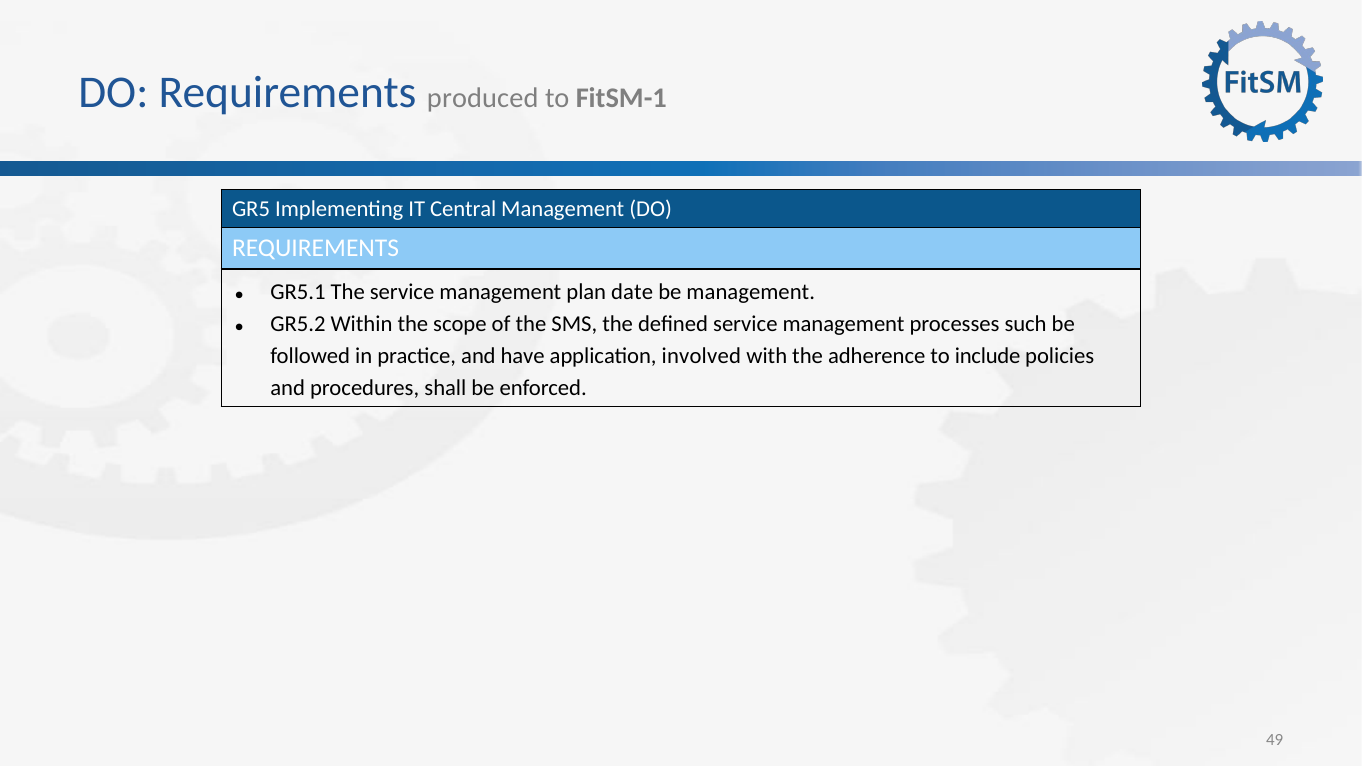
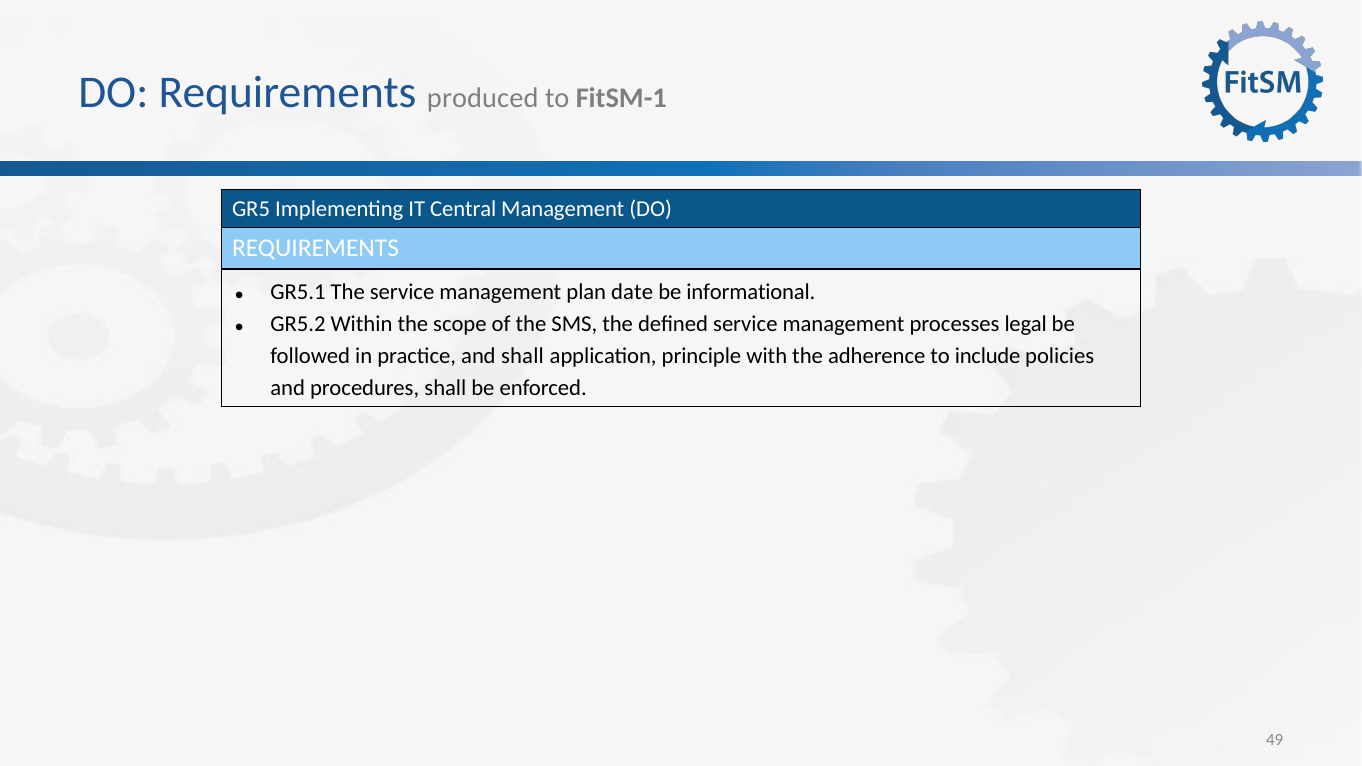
be management: management -> informational (751, 292)
such: such -> legal (1026, 324)
and have: have -> shall (522, 356)
involved: involved -> principle (701, 356)
